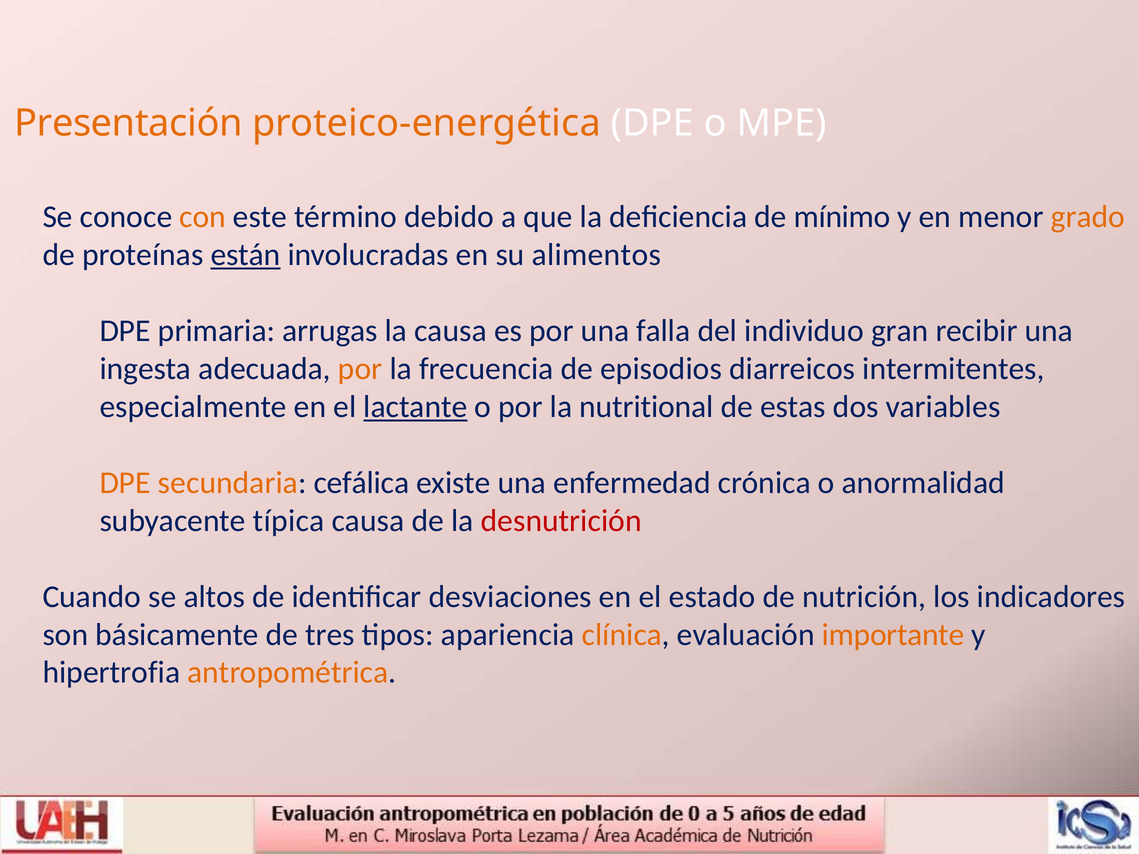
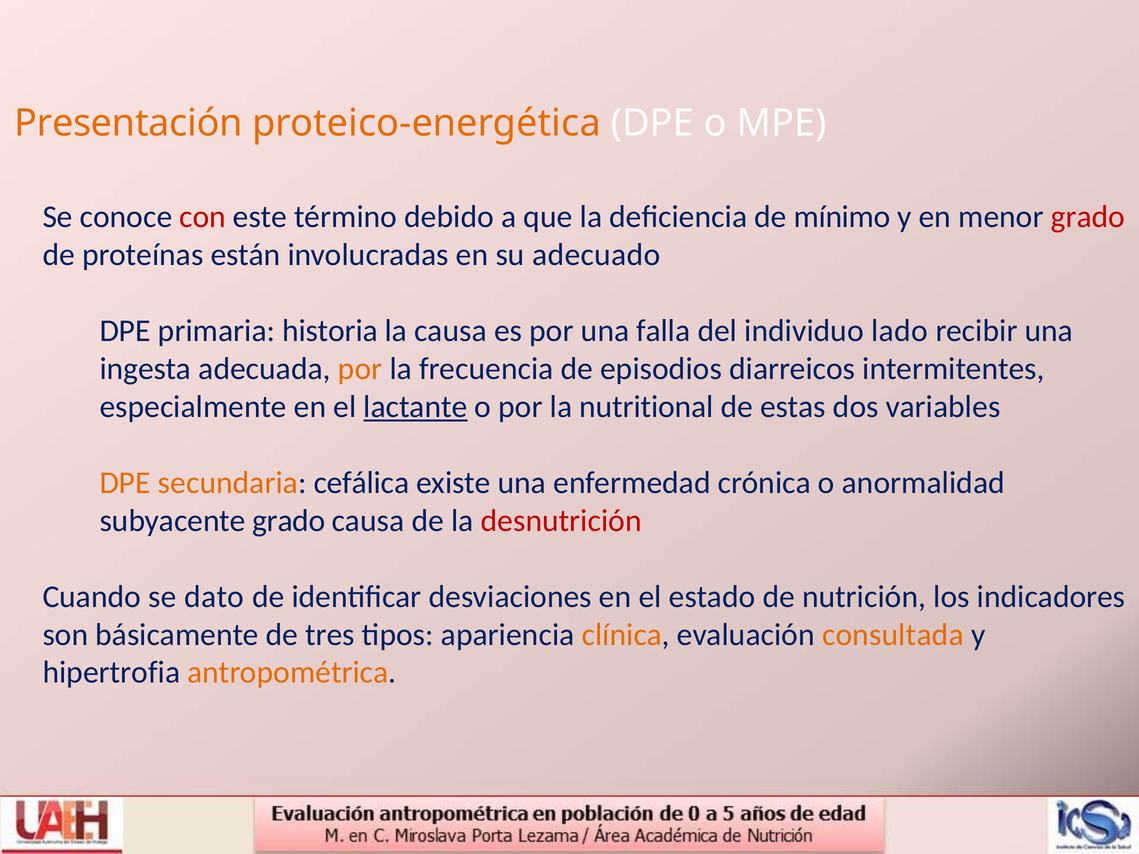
con colour: orange -> red (203, 217)
grado colour: orange -> red (1088, 217)
están underline: present -> none (246, 255)
alimentos: alimentos -> adecuado (596, 255)
arrugas: arrugas -> historia (330, 331)
gran: gran -> lado (900, 331)
subyacente típica: típica -> grado (289, 521)
altos: altos -> dato (214, 597)
importante: importante -> consultada (893, 635)
